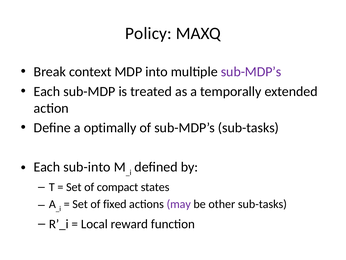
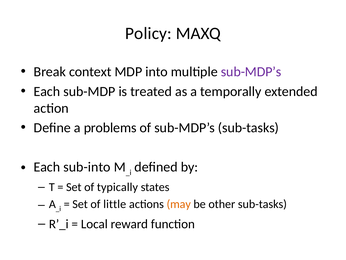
optimally: optimally -> problems (110, 128)
compact: compact -> typically (117, 187)
fixed: fixed -> little (115, 204)
may colour: purple -> orange (179, 204)
